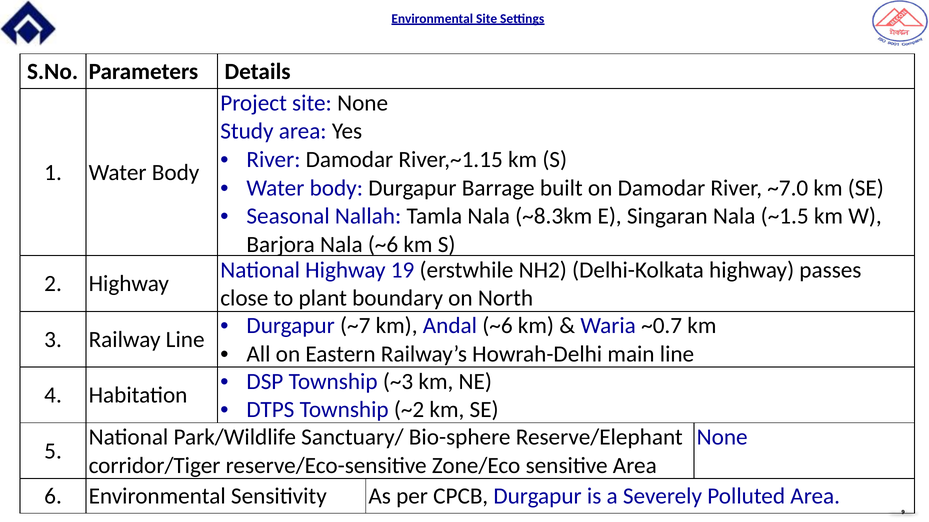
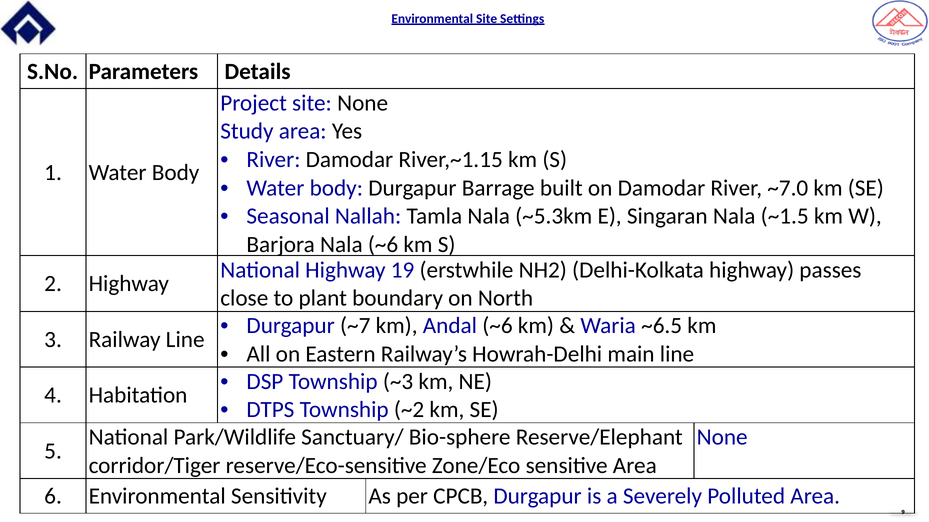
~8.3km: ~8.3km -> ~5.3km (554, 216)
~0.7: ~0.7 -> ~6.5 (662, 326)
